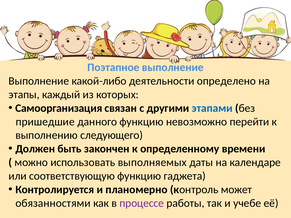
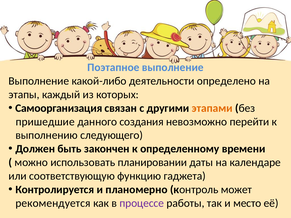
этапами colour: blue -> orange (212, 108)
данного функцию: функцию -> создания (142, 122)
выполняемых: выполняемых -> планировании (152, 163)
обязанностями: обязанностями -> рекомендуется (53, 203)
учебе: учебе -> место (247, 203)
